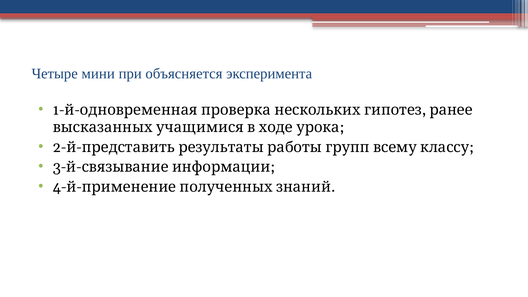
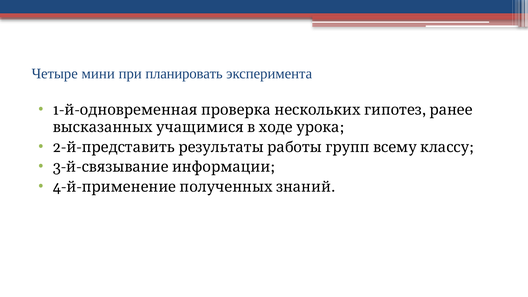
объясняется: объясняется -> планировать (184, 74)
